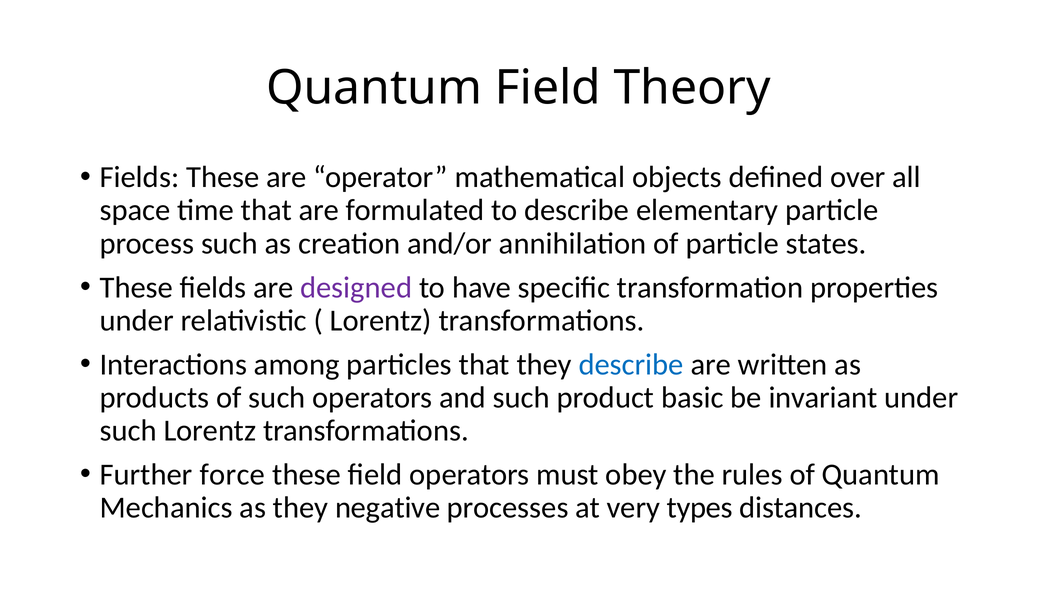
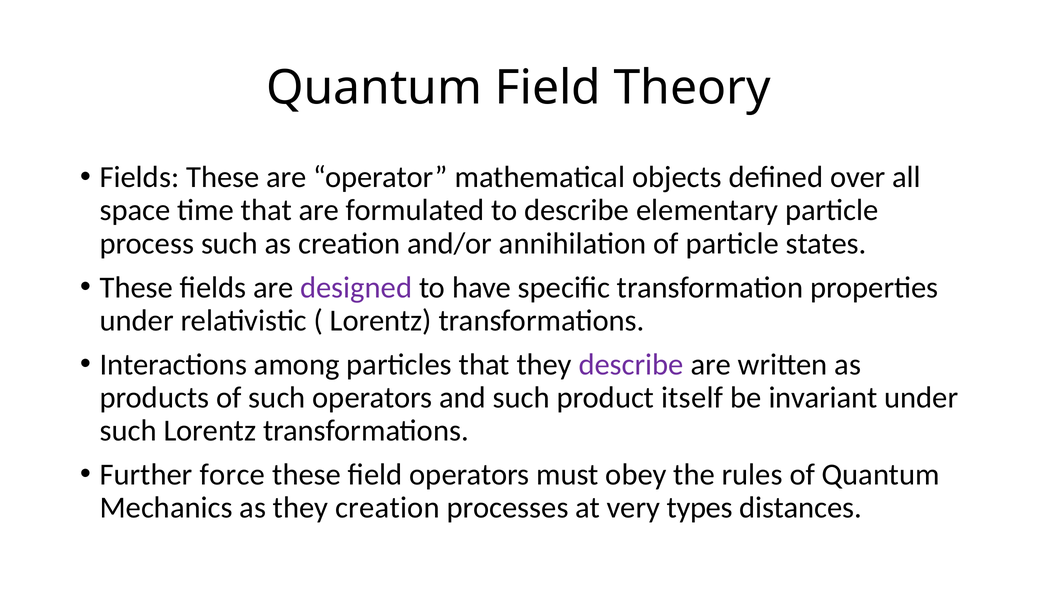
describe colour: blue -> purple (631, 365)
basic: basic -> itself (692, 398)
they negative: negative -> creation (387, 508)
